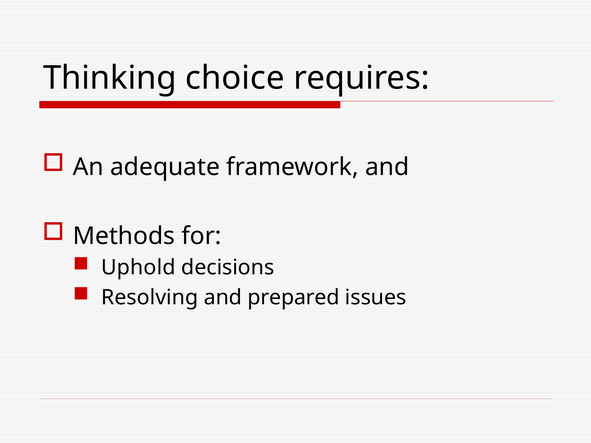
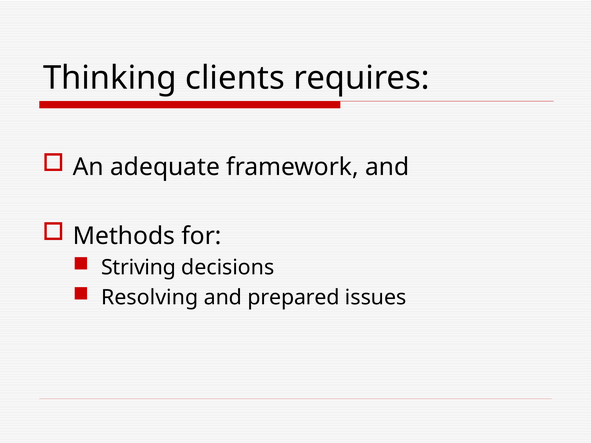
choice: choice -> clients (235, 78)
Uphold: Uphold -> Striving (139, 268)
